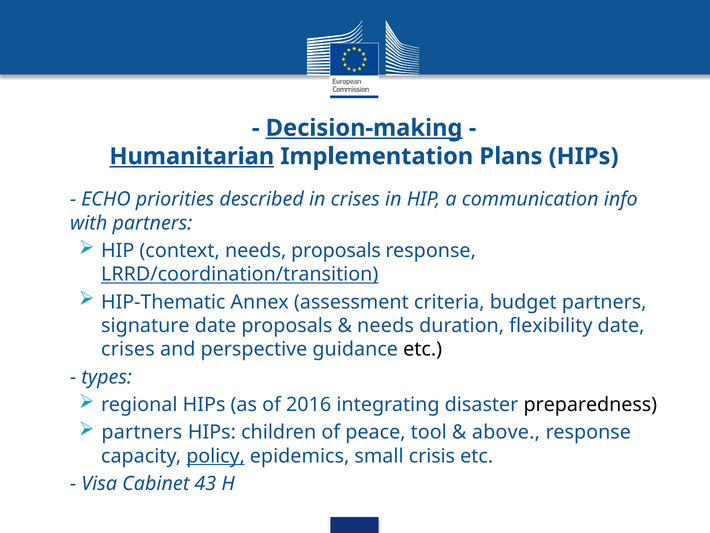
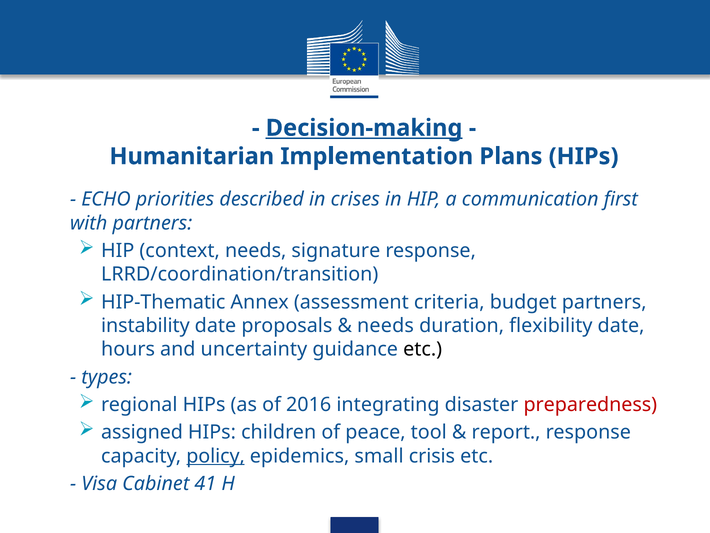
Humanitarian underline: present -> none (192, 156)
info: info -> first (621, 199)
needs proposals: proposals -> signature (336, 250)
LRRD/coordination/transition underline: present -> none (240, 274)
signature: signature -> instability (145, 325)
crises: crises -> hours (128, 349)
perspective: perspective -> uncertainty (254, 349)
preparedness colour: black -> red (590, 404)
partners: partners -> assigned (142, 432)
above: above -> report (506, 432)
43: 43 -> 41 (205, 483)
